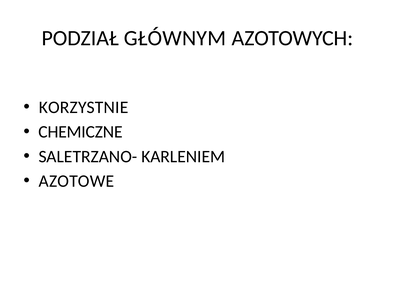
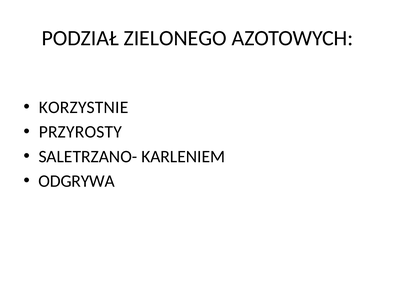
GŁÓWNYM: GŁÓWNYM -> ZIELONEGO (175, 38)
CHEMICZNE: CHEMICZNE -> PRZYROSTY (80, 132)
AZOTOWE: AZOTOWE -> ODGRYWA (77, 181)
